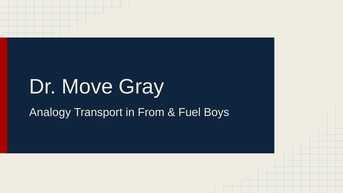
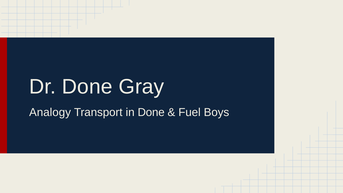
Dr Move: Move -> Done (87, 87)
in From: From -> Done (151, 112)
